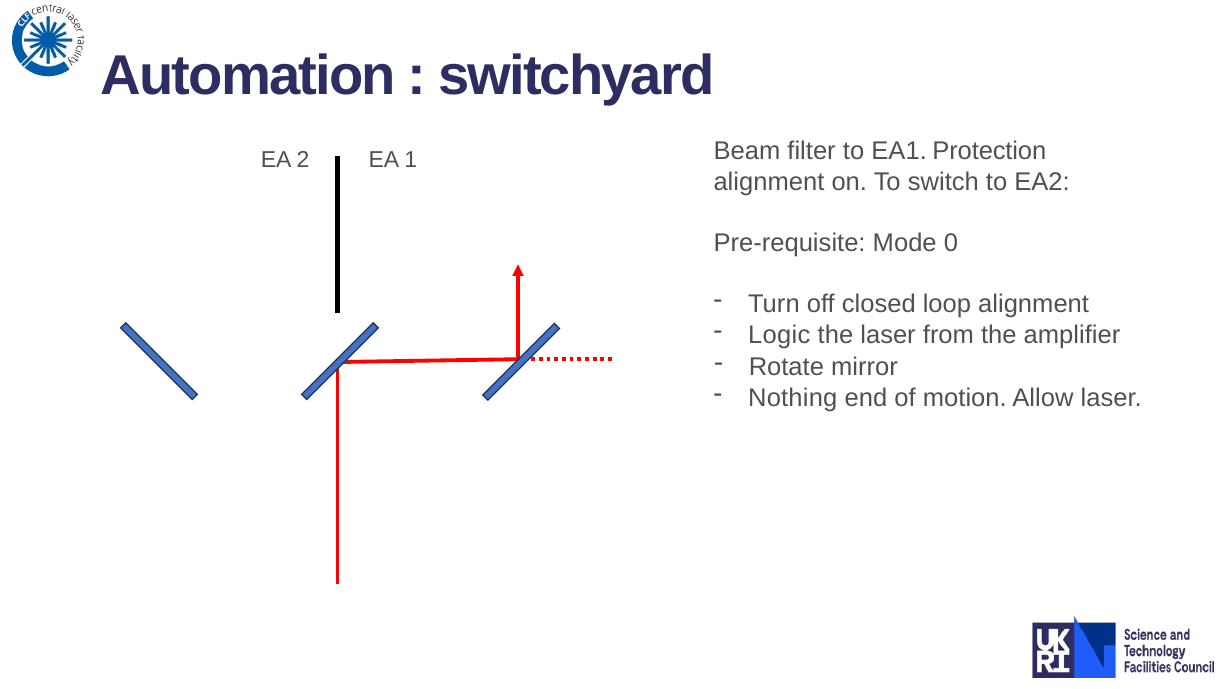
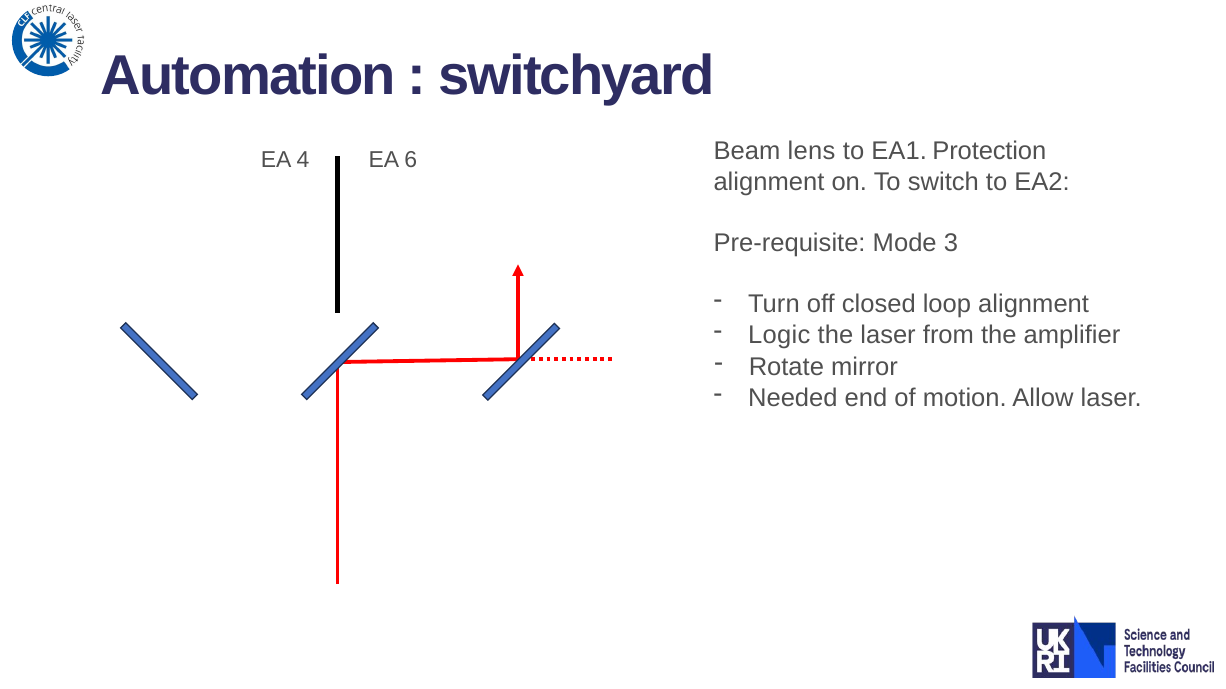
2: 2 -> 4 (303, 160)
1: 1 -> 6 (411, 160)
filter: filter -> lens (811, 151)
0: 0 -> 3 (951, 243)
Nothing: Nothing -> Needed (793, 399)
